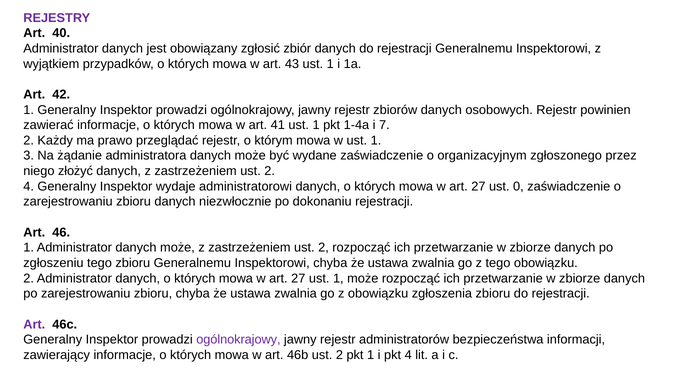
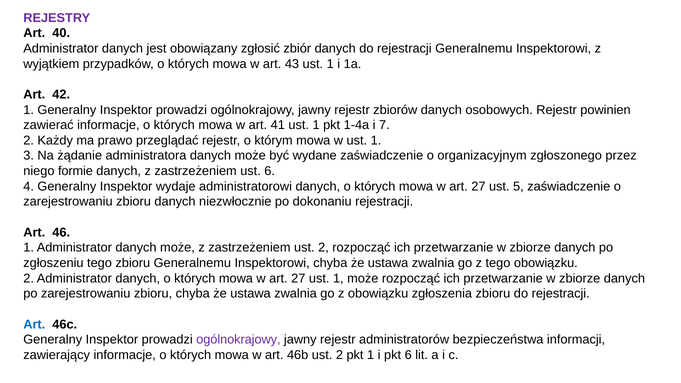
złożyć: złożyć -> formie (75, 171)
2: 2 -> 6 (270, 171)
0: 0 -> 5 (518, 186)
Art colour: purple -> blue (34, 324)
pkt 4: 4 -> 6 (408, 355)
